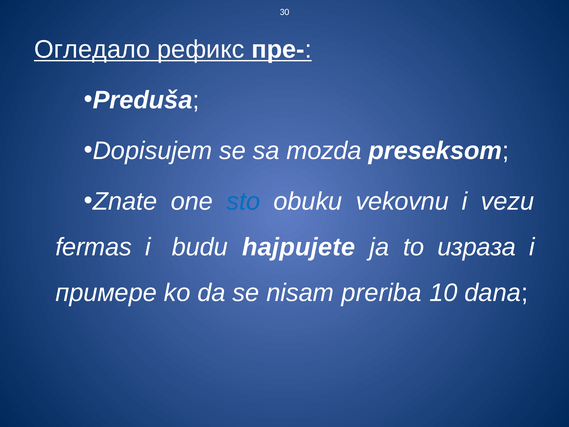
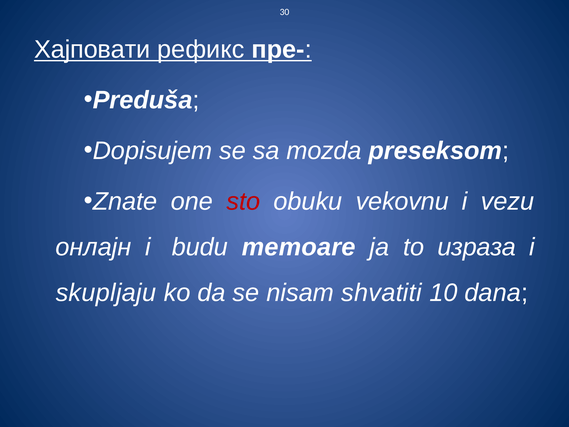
Огледало: Огледало -> Хајповати (92, 49)
sto colour: blue -> red (243, 201)
fermas: fermas -> онлајн (93, 247)
hajpujete: hajpujete -> memoare (299, 247)
примере: примере -> skupljaju (106, 292)
preriba: preriba -> shvatiti (382, 292)
